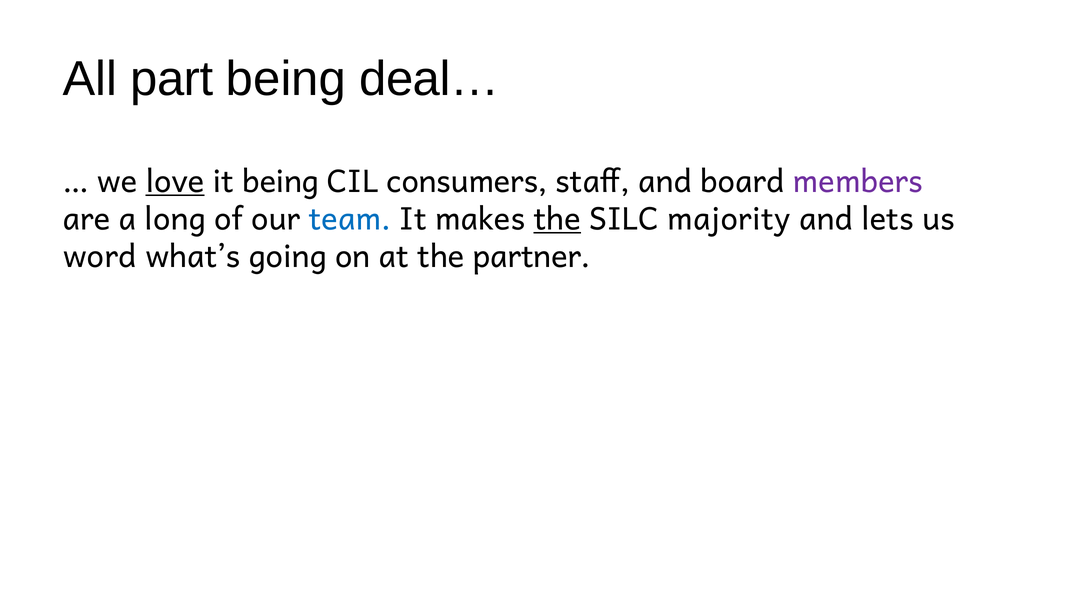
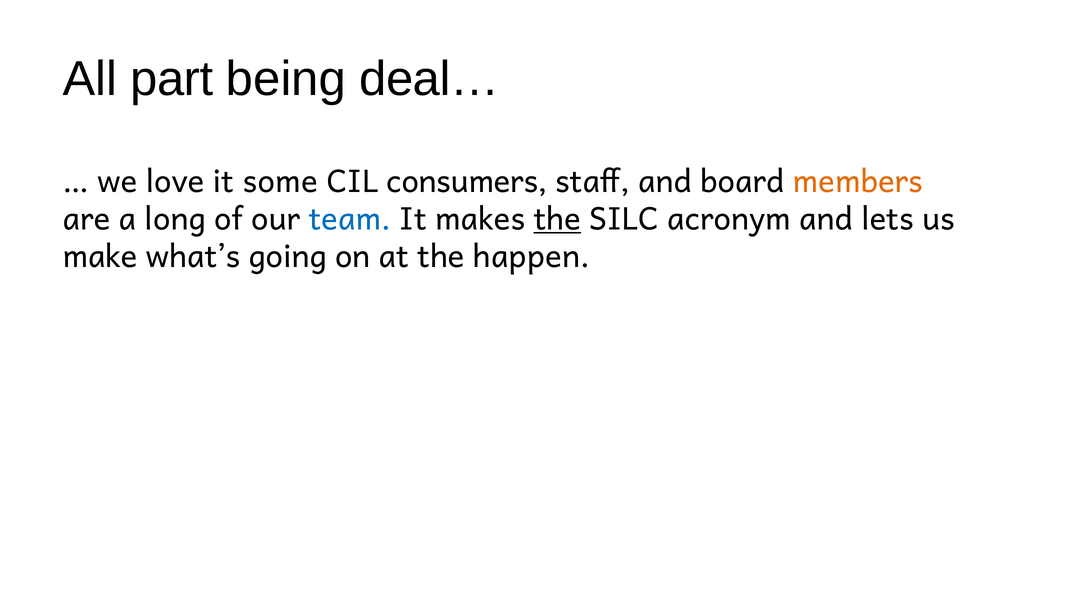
love underline: present -> none (175, 182)
it being: being -> some (280, 182)
members colour: purple -> orange (858, 182)
majority: majority -> acronym (729, 219)
word: word -> make (100, 257)
partner: partner -> happen (532, 257)
